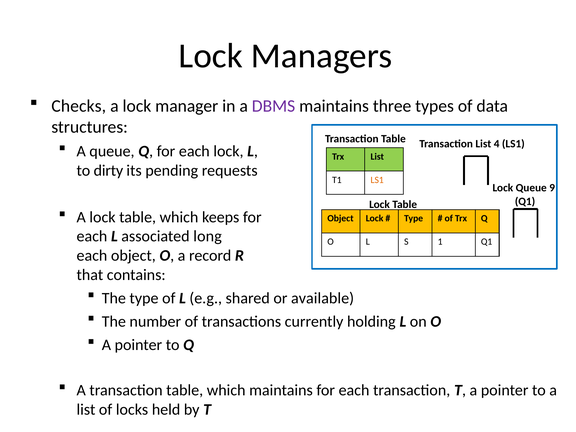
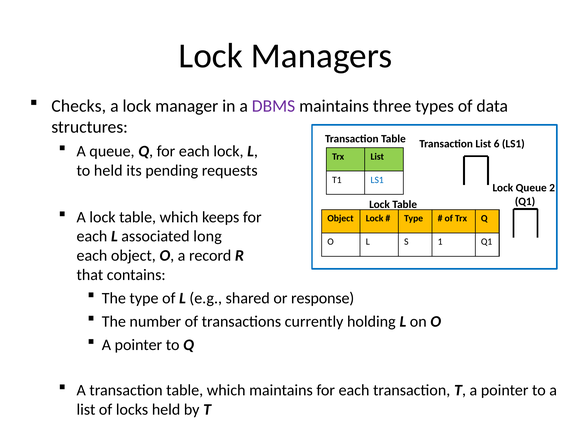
4: 4 -> 6 (497, 144)
to dirty: dirty -> held (108, 170)
LS1 colour: orange -> blue (377, 180)
9: 9 -> 2 (552, 188)
available: available -> response (323, 298)
